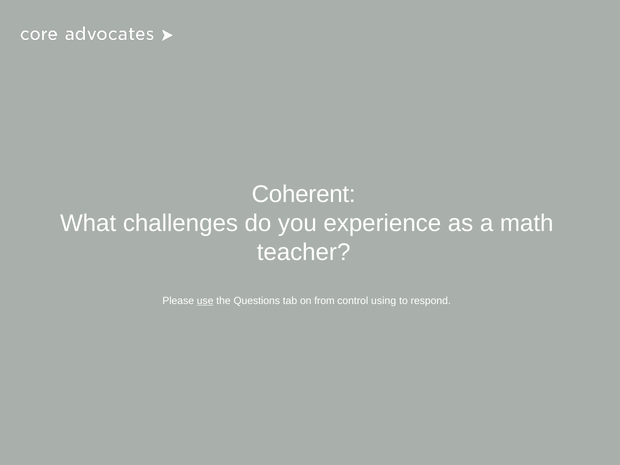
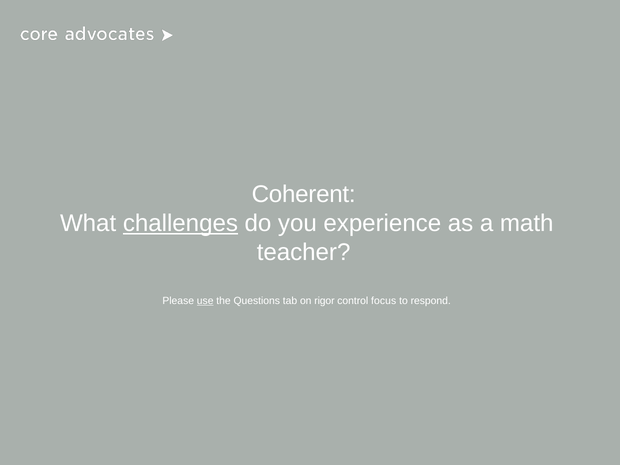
challenges underline: none -> present (180, 223)
from: from -> rigor (324, 301)
using: using -> focus (384, 301)
